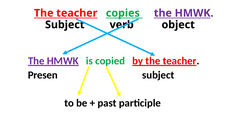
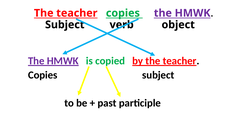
Presen: Presen -> Copies (43, 75)
